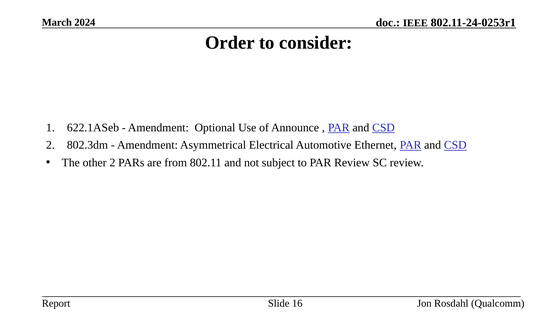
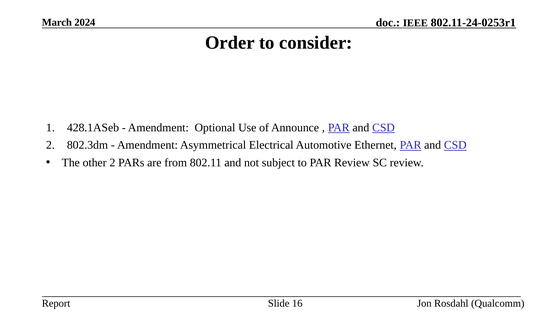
622.1ASeb: 622.1ASeb -> 428.1ASeb (93, 128)
